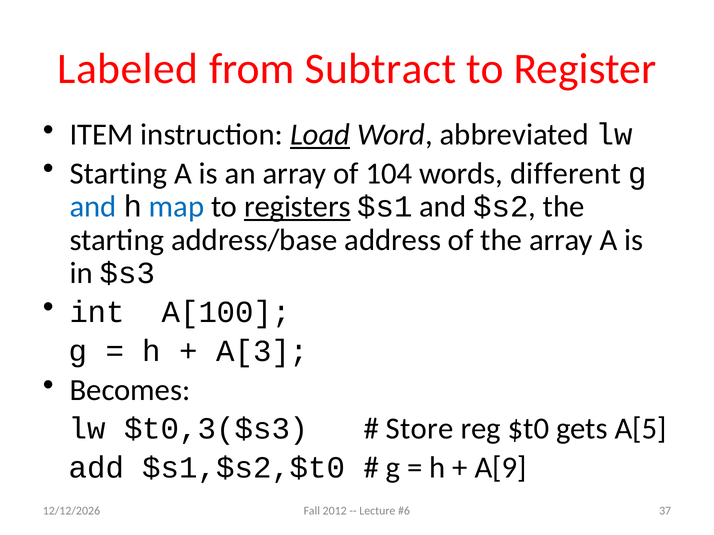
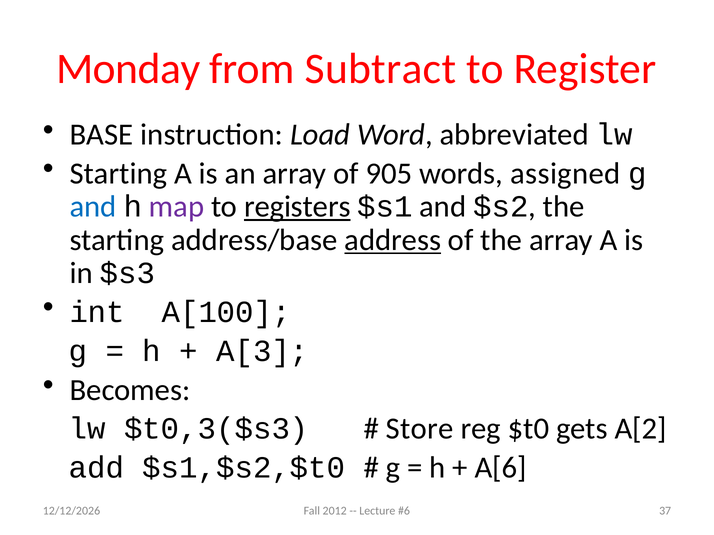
Labeled: Labeled -> Monday (128, 69)
ITEM: ITEM -> BASE (102, 135)
Load underline: present -> none (320, 135)
104: 104 -> 905 (389, 174)
different: different -> assigned (565, 174)
map colour: blue -> purple (176, 207)
address underline: none -> present (393, 240)
A[5: A[5 -> A[2 (641, 429)
A[9: A[9 -> A[6 (501, 468)
